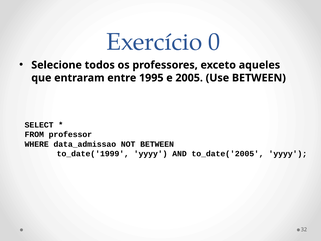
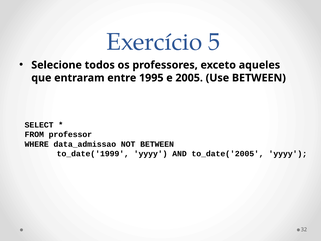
0: 0 -> 5 (214, 42)
